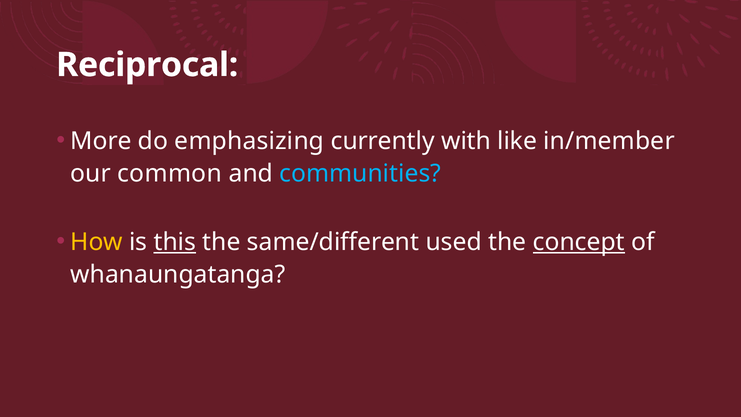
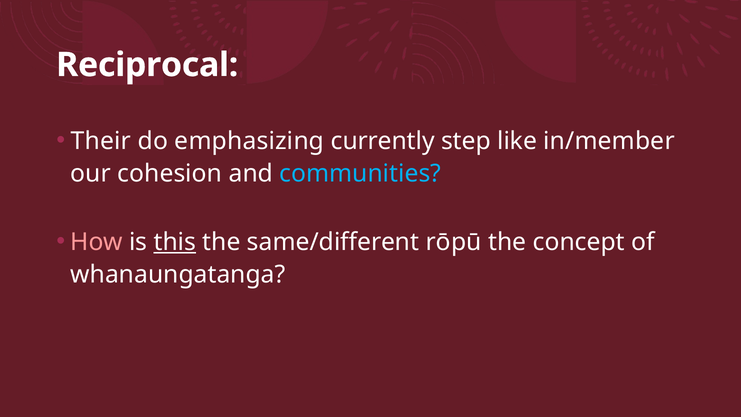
More: More -> Their (101, 141)
with: with -> step (466, 141)
common: common -> cohesion (170, 173)
How colour: yellow -> pink (97, 242)
used: used -> rōpū (454, 242)
concept underline: present -> none (579, 242)
